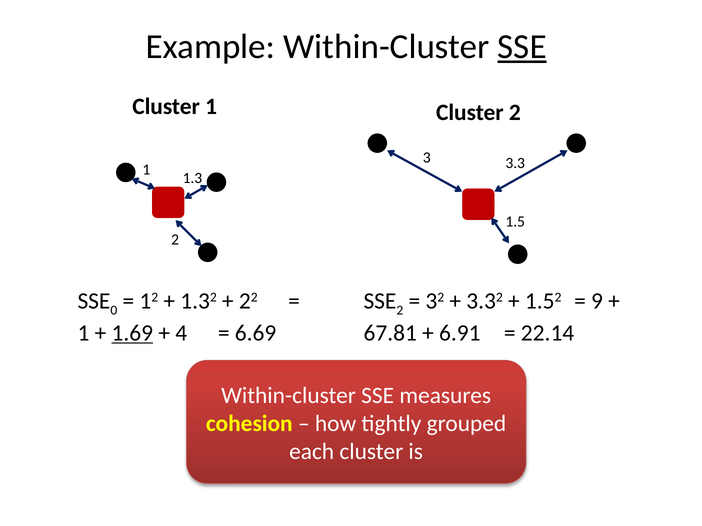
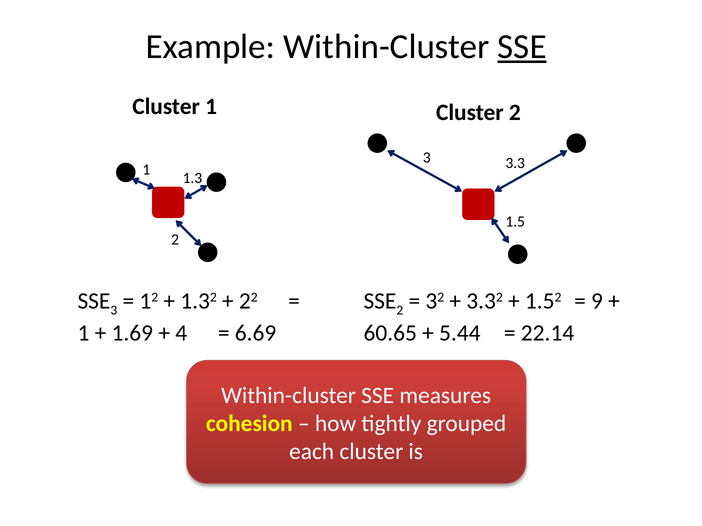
SSE 0: 0 -> 3 (114, 310)
1.69 underline: present -> none (132, 333)
67.81: 67.81 -> 60.65 (390, 333)
6.91: 6.91 -> 5.44 (460, 333)
